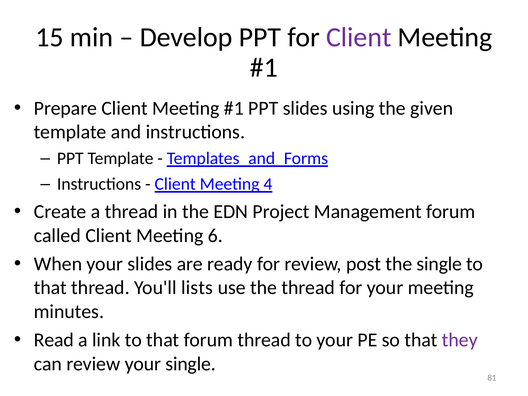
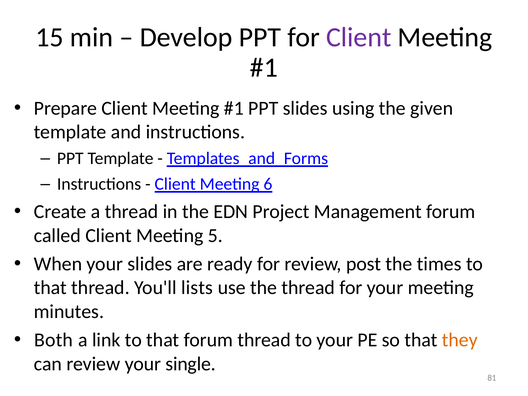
4: 4 -> 6 (268, 184)
6: 6 -> 5 (215, 236)
the single: single -> times (439, 264)
Read: Read -> Both (54, 340)
they colour: purple -> orange (460, 340)
